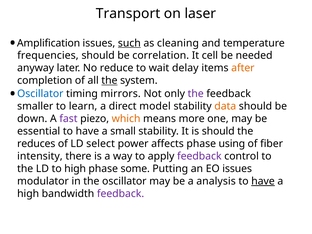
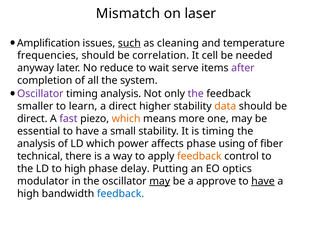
Transport: Transport -> Mismatch (128, 14)
delay: delay -> serve (185, 68)
after colour: orange -> purple (243, 68)
the underline: present -> none (109, 81)
Oscillator colour: blue -> purple (40, 94)
timing mirrors: mirrors -> analysis (121, 94)
model: model -> higher (155, 106)
down: down -> direct (32, 119)
is should: should -> timing (218, 131)
reduces: reduces -> analysis (36, 144)
LD select: select -> which (101, 144)
intensity: intensity -> technical (40, 156)
feedback colour: purple -> orange (199, 156)
some: some -> delay (135, 169)
EO issues: issues -> optics (237, 169)
may underline: none -> present (160, 181)
analysis: analysis -> approve (216, 181)
feedback colour: purple -> blue (121, 194)
